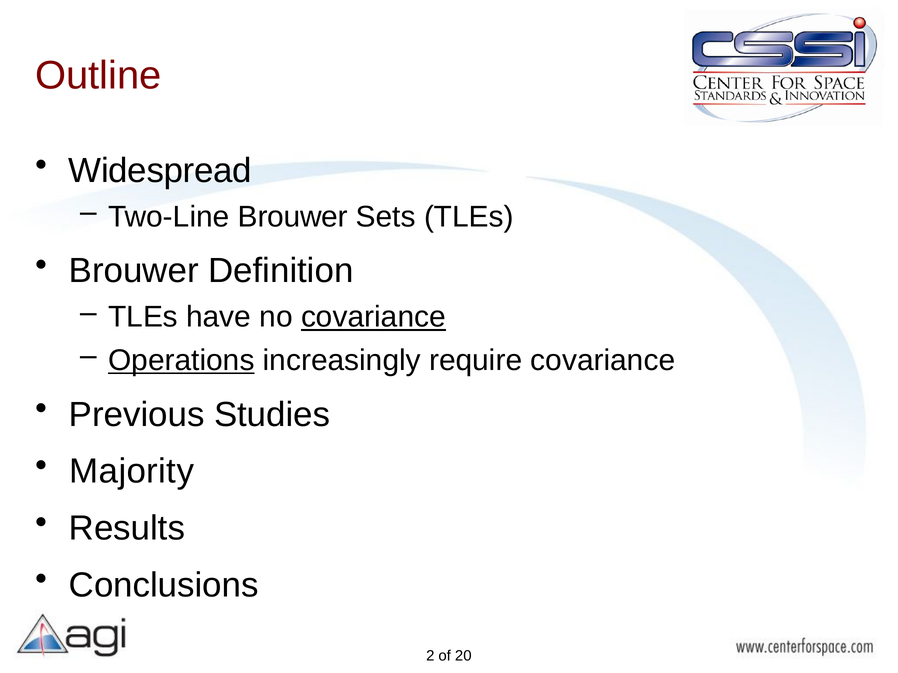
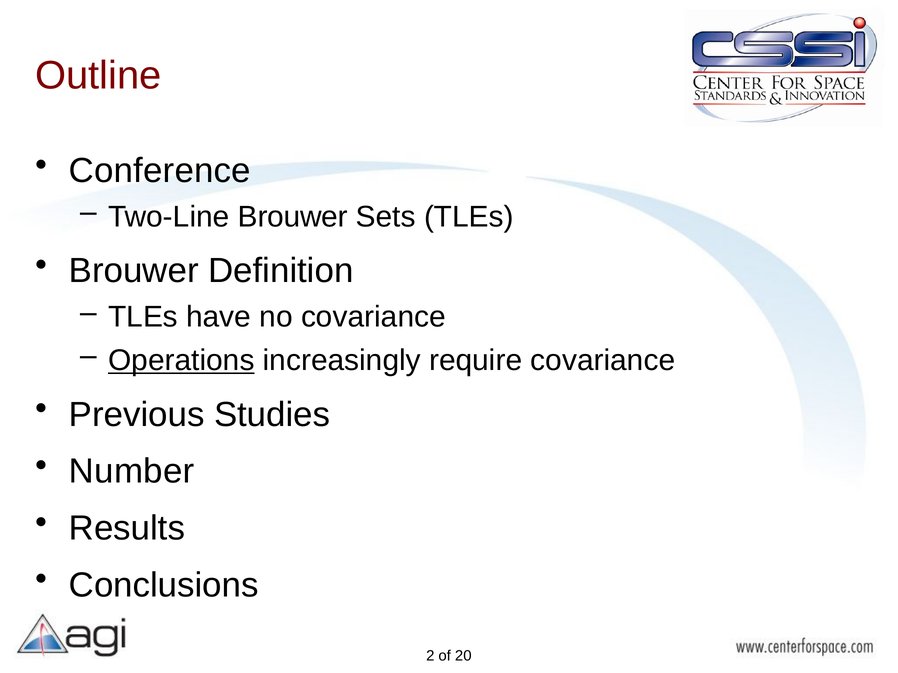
Widespread: Widespread -> Conference (160, 171)
covariance underline: present -> none (373, 317)
Majority: Majority -> Number (132, 472)
